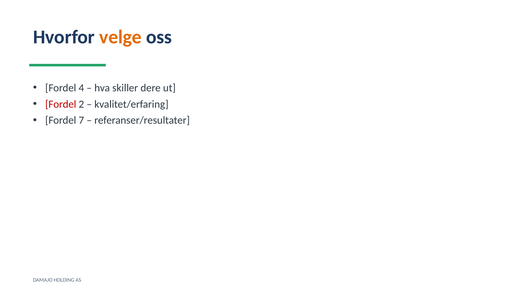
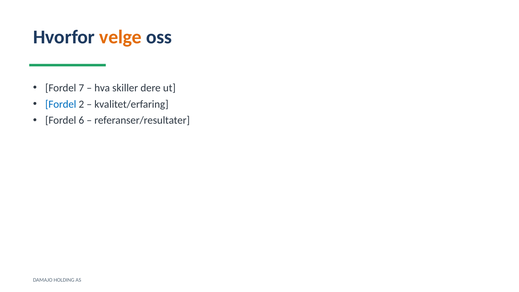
4: 4 -> 7 (81, 88)
Fordel colour: red -> blue (61, 104)
7: 7 -> 6 (81, 120)
